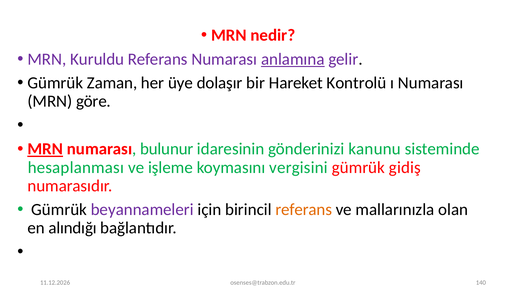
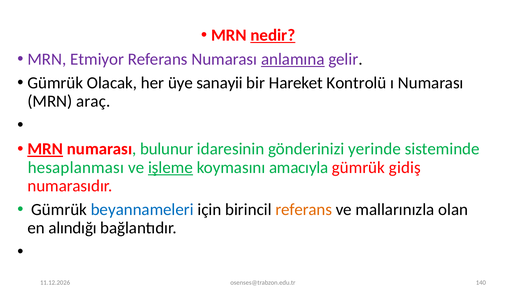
nedir underline: none -> present (273, 35)
Kuruldu: Kuruldu -> Etmiyor (97, 59)
Zaman: Zaman -> Olacak (112, 83)
dolaşır: dolaşır -> sanayii (220, 83)
göre: göre -> araç (93, 101)
kanunu: kanunu -> yerinde (375, 149)
işleme underline: none -> present (170, 167)
vergisini: vergisini -> amacıyla (299, 167)
beyannameleri colour: purple -> blue (142, 210)
